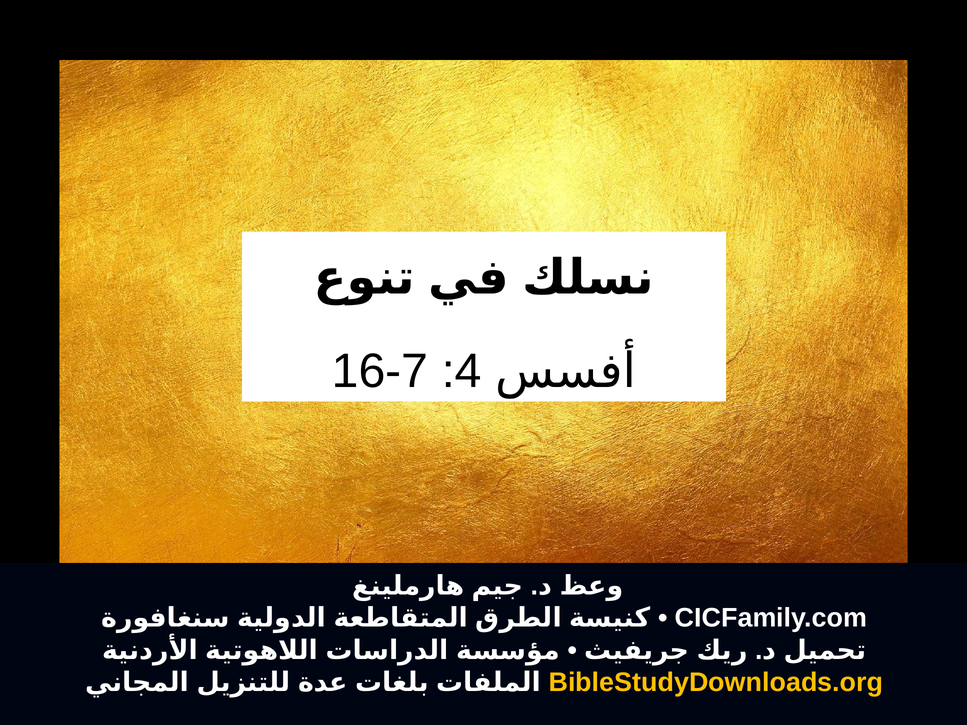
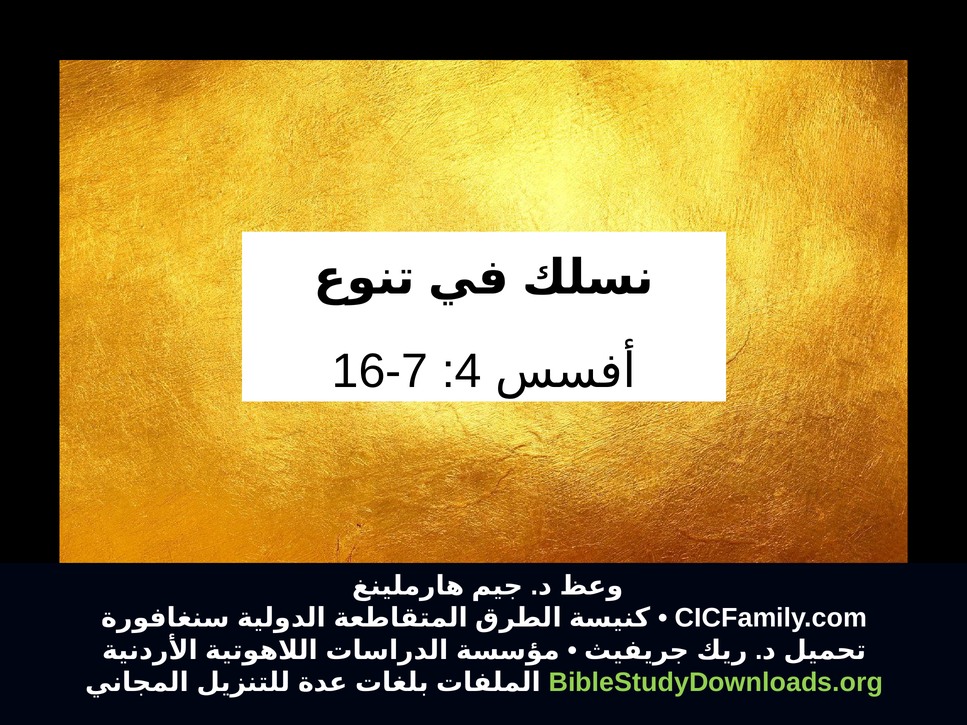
BibleStudyDownloads.org colour: yellow -> light green (716, 683)
